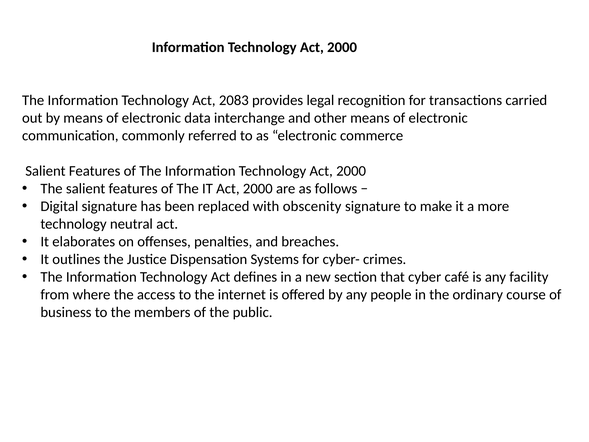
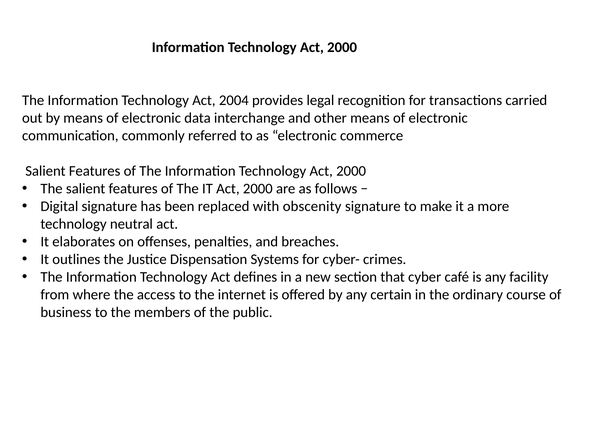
2083: 2083 -> 2004 (234, 100)
people: people -> certain (391, 295)
